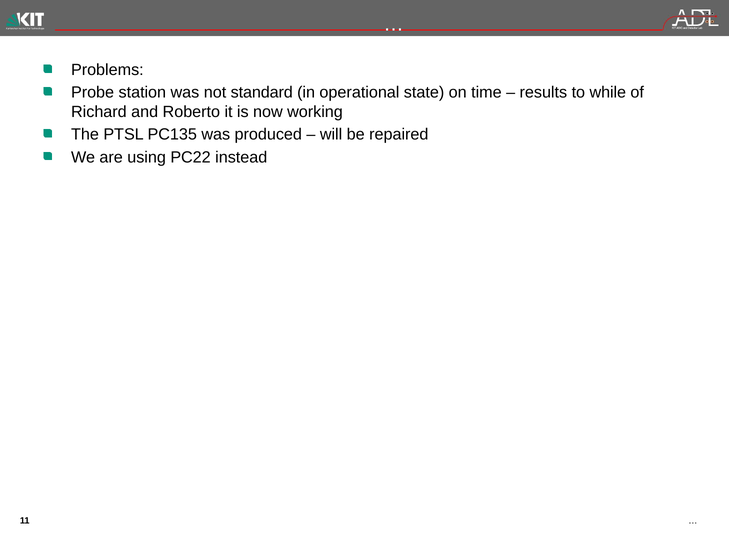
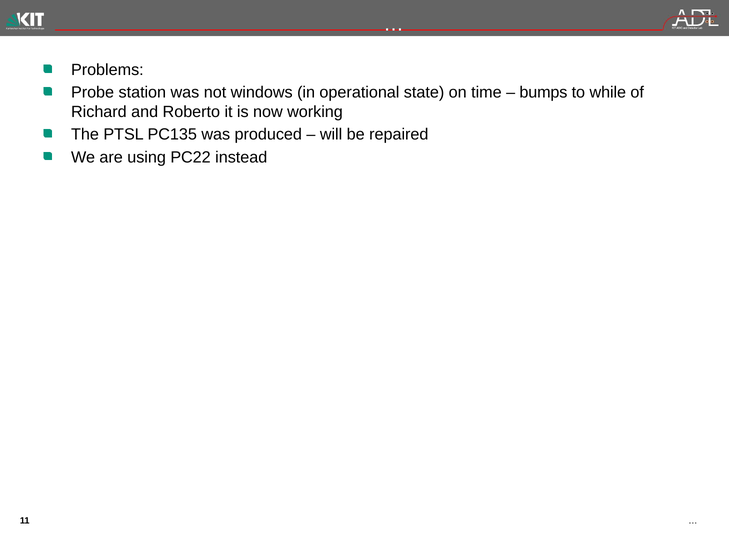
standard: standard -> windows (262, 92)
results: results -> bumps (543, 92)
